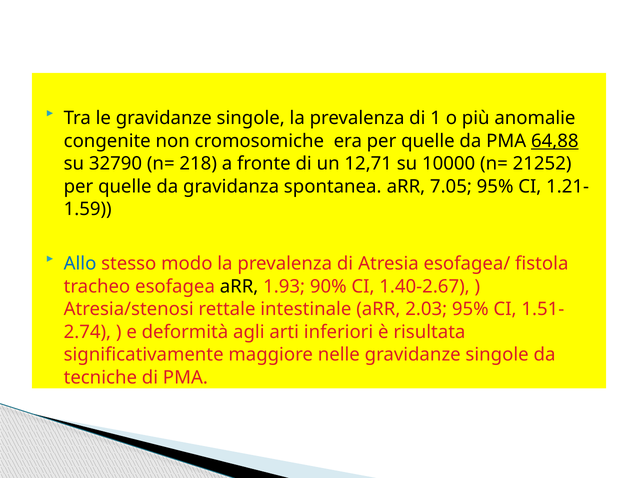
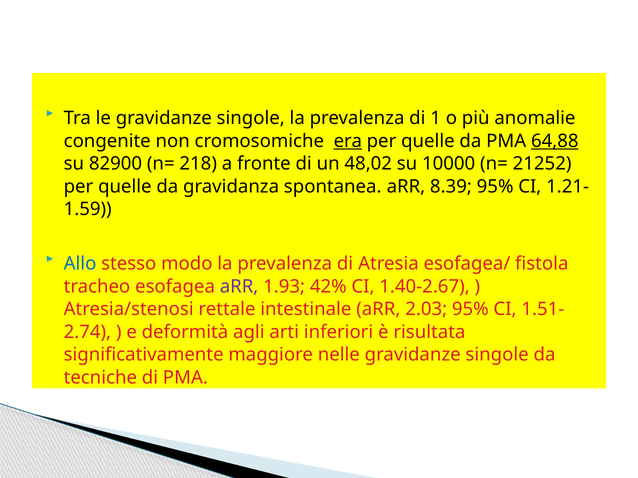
era underline: none -> present (348, 141)
32790: 32790 -> 82900 (115, 164)
12,71: 12,71 -> 48,02 (368, 164)
7.05: 7.05 -> 8.39 (451, 187)
aRR colour: black -> purple (239, 287)
90%: 90% -> 42% (328, 287)
